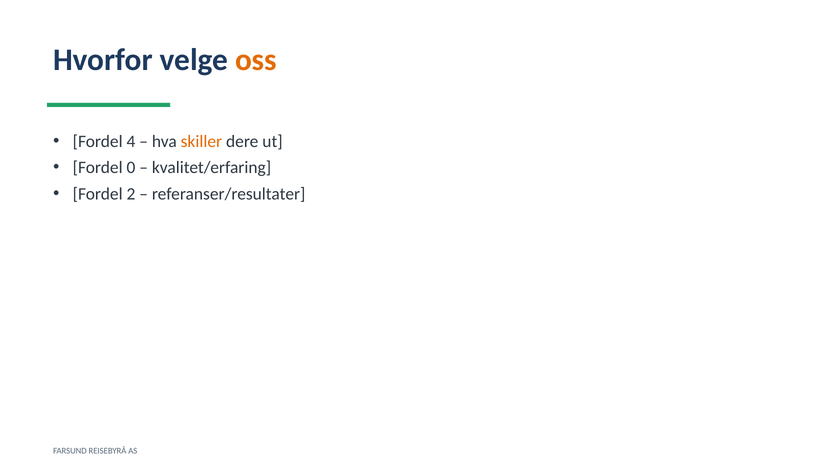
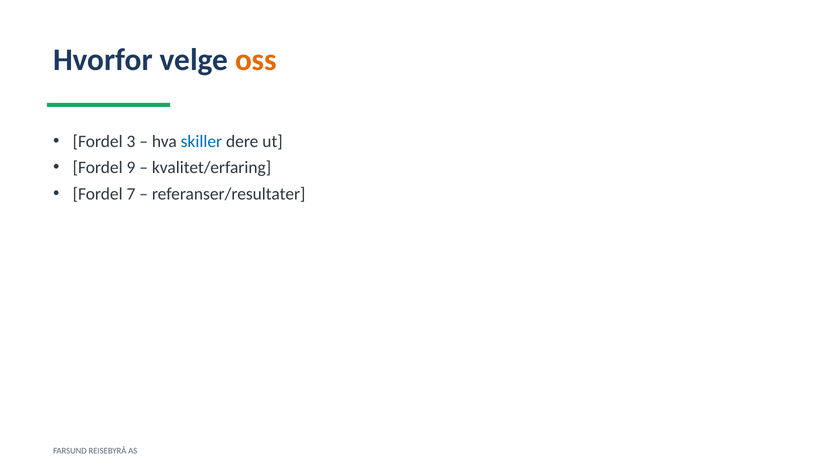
4: 4 -> 3 (131, 141)
skiller colour: orange -> blue (201, 141)
0: 0 -> 9 (131, 168)
2: 2 -> 7 (131, 194)
